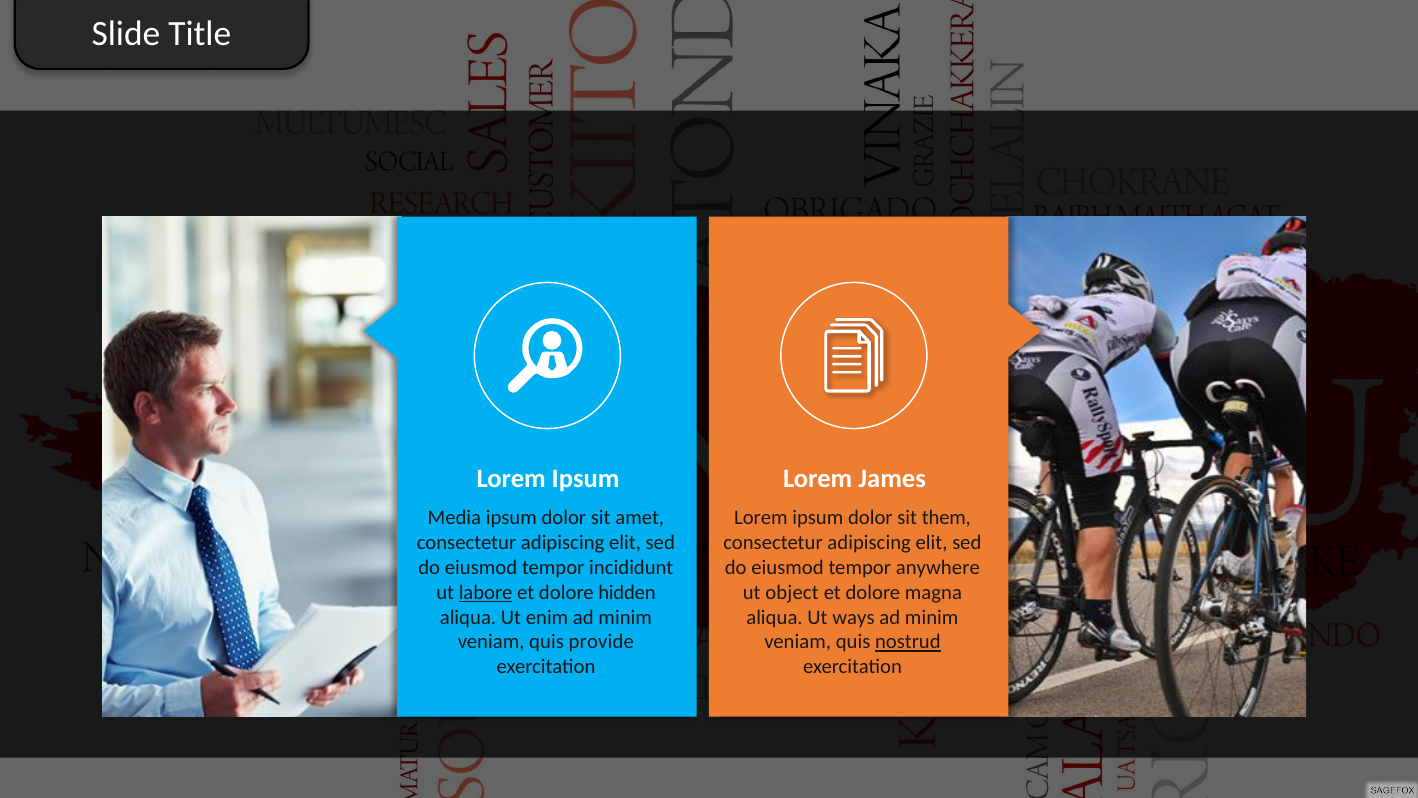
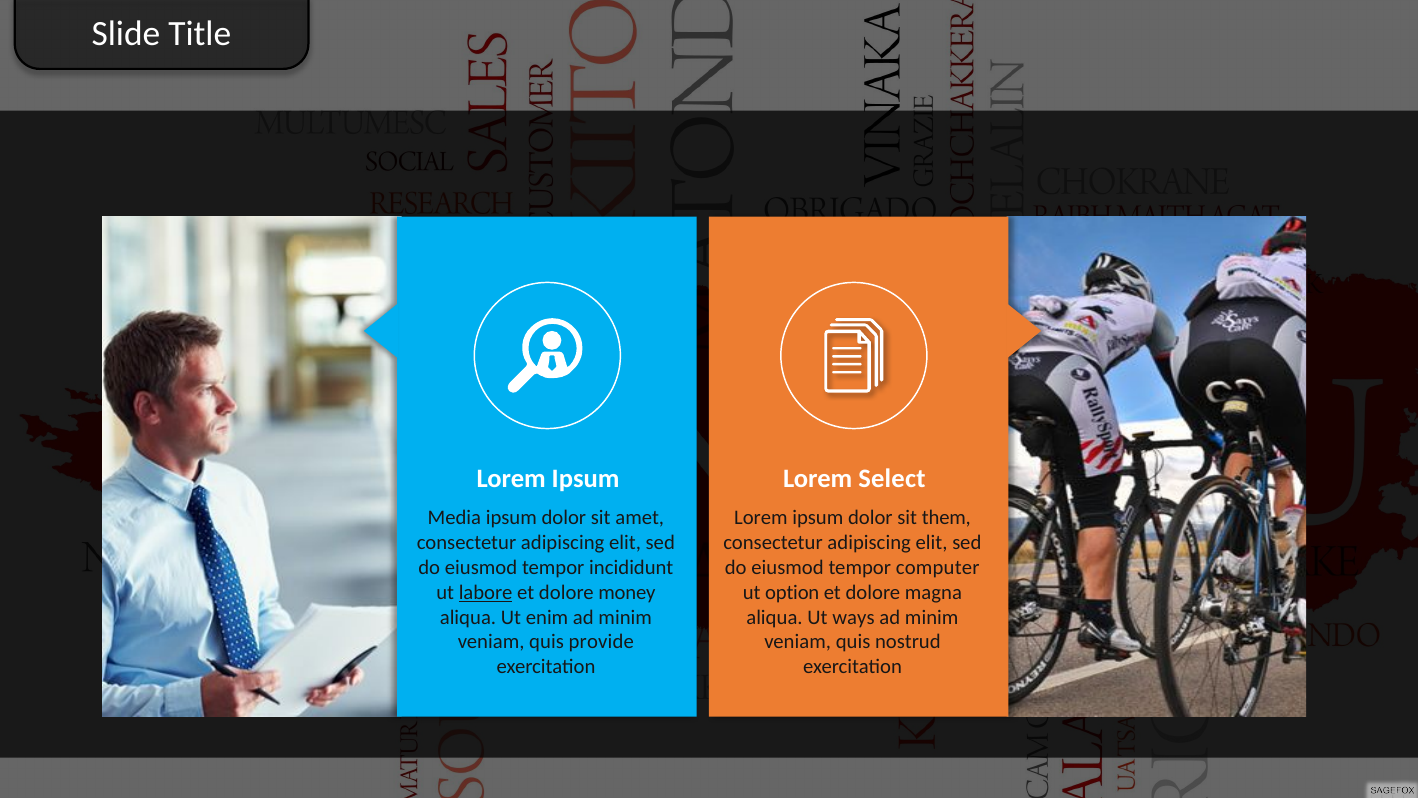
James: James -> Select (892, 479)
anywhere: anywhere -> computer (938, 567)
hidden: hidden -> money (627, 592)
object: object -> option (792, 592)
nostrud underline: present -> none (908, 642)
